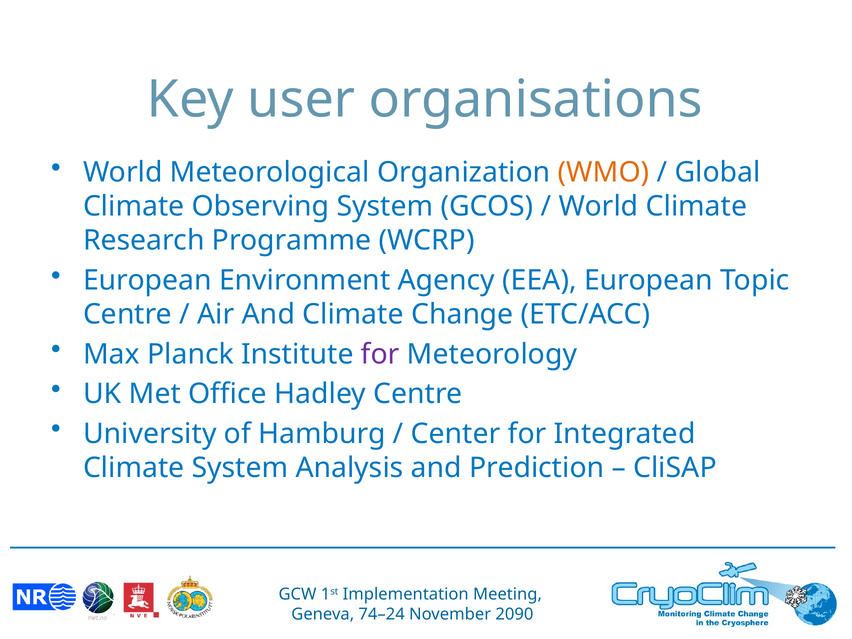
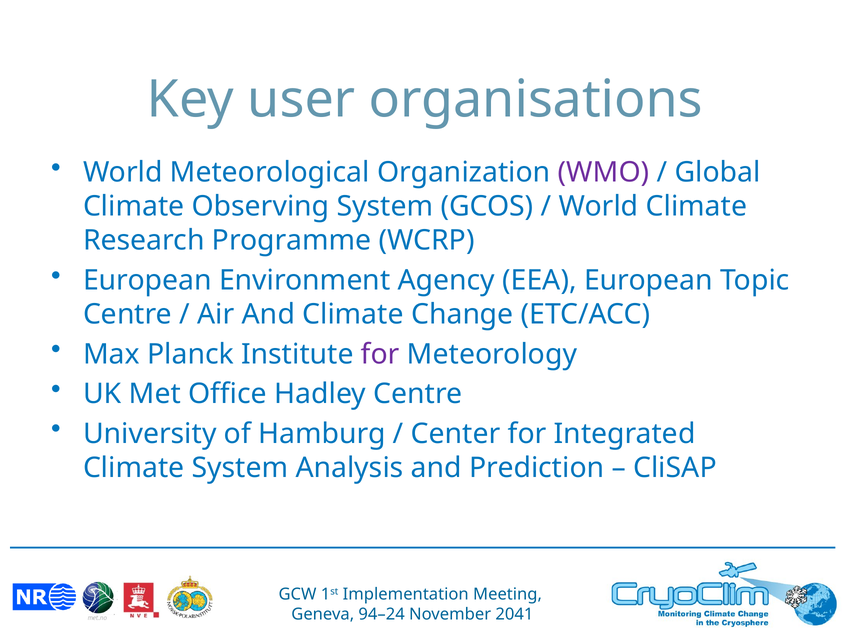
WMO colour: orange -> purple (604, 172)
74–24: 74–24 -> 94–24 (382, 614)
2090: 2090 -> 2041 (514, 614)
